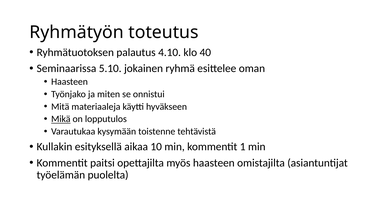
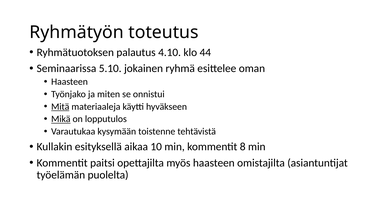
40: 40 -> 44 (205, 52)
Mitä underline: none -> present (60, 107)
1: 1 -> 8 (243, 147)
